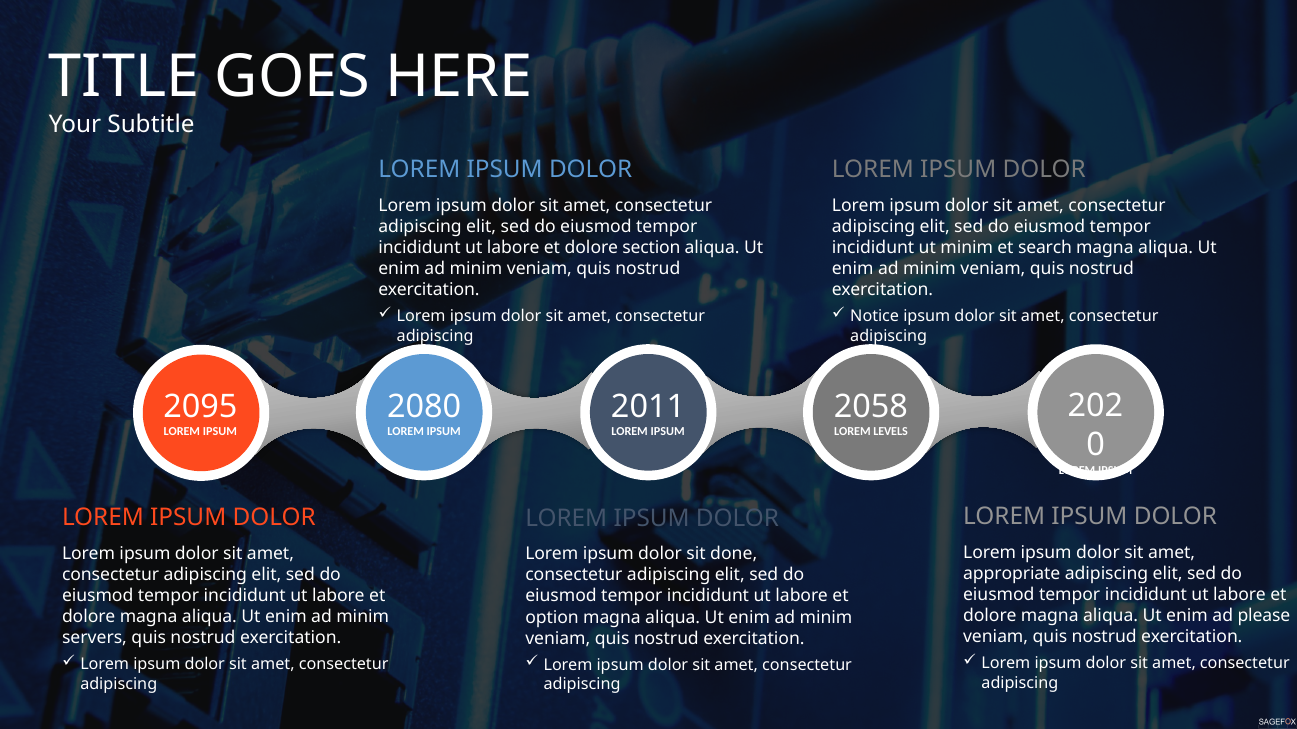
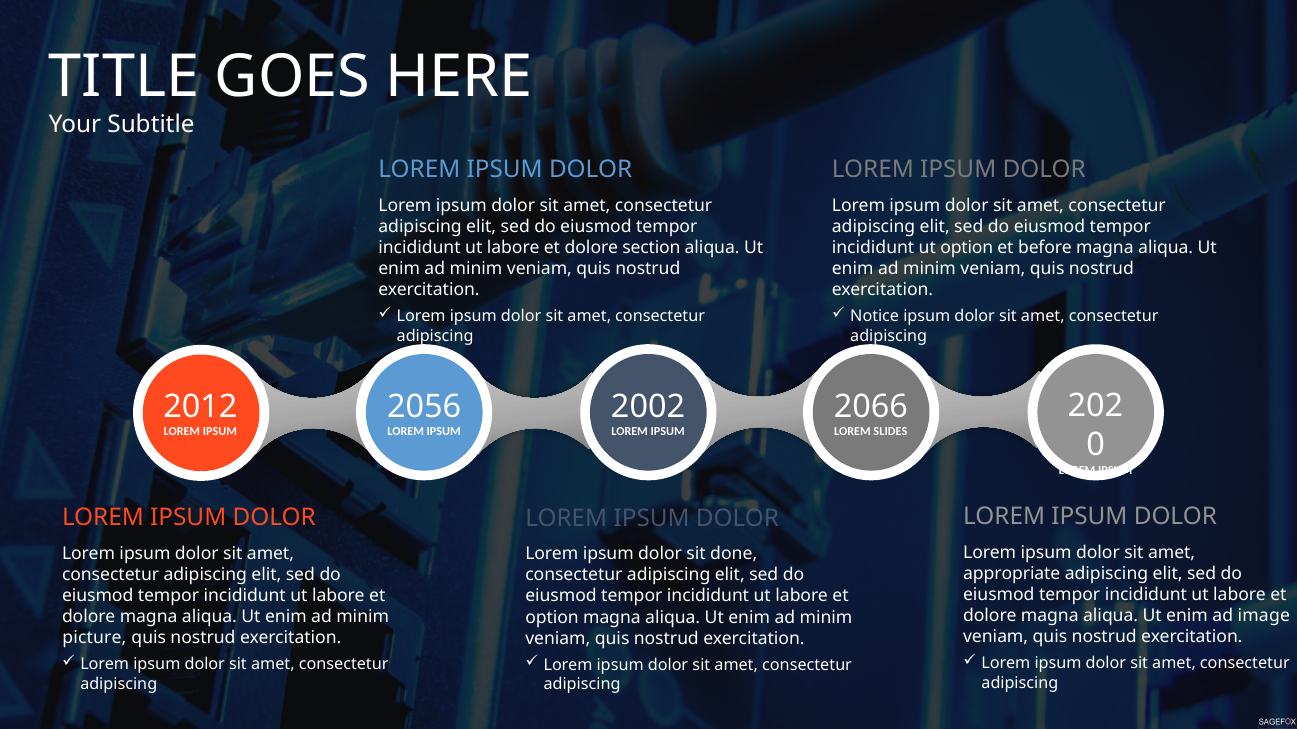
ut minim: minim -> option (967, 248)
search: search -> before (1045, 248)
2095: 2095 -> 2012 (200, 407)
2080: 2080 -> 2056 (424, 407)
2011: 2011 -> 2002 (648, 407)
2058: 2058 -> 2066 (871, 407)
LEVELS: LEVELS -> SLIDES (890, 432)
please: please -> image (1264, 616)
servers: servers -> picture (94, 638)
